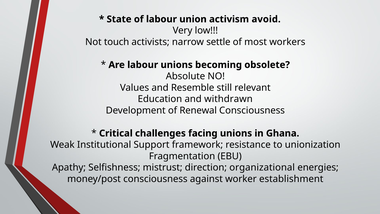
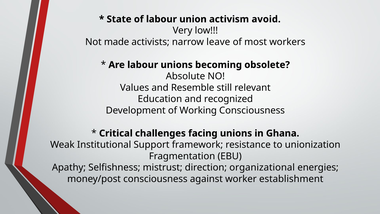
touch: touch -> made (117, 42)
settle: settle -> leave (218, 42)
withdrawn: withdrawn -> recognized (229, 99)
Renewal: Renewal -> Working (198, 110)
